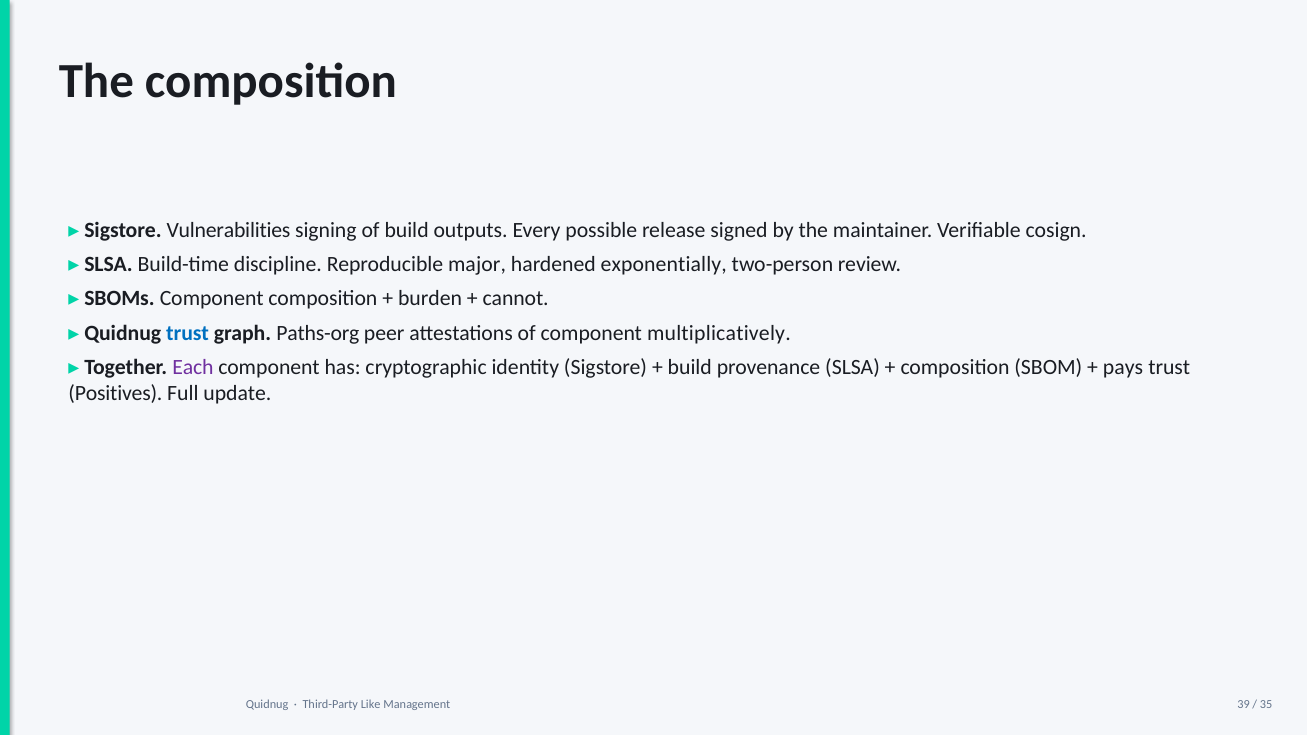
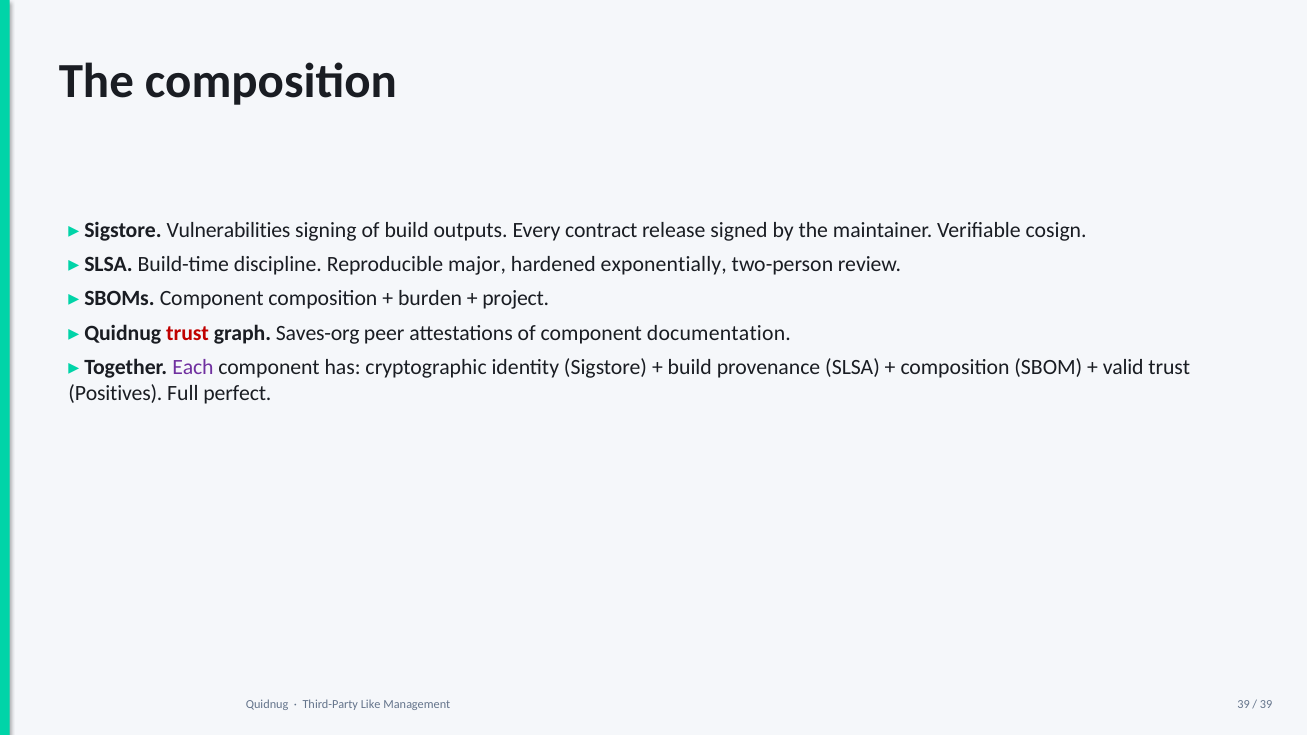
possible: possible -> contract (601, 230)
cannot: cannot -> project (516, 299)
trust colour: blue -> red (188, 333)
Paths-org: Paths-org -> Saves-org (318, 333)
multiplicatively: multiplicatively -> documentation (719, 333)
pays: pays -> valid (1123, 367)
update: update -> perfect (237, 394)
35: 35 -> 39 (1266, 704)
